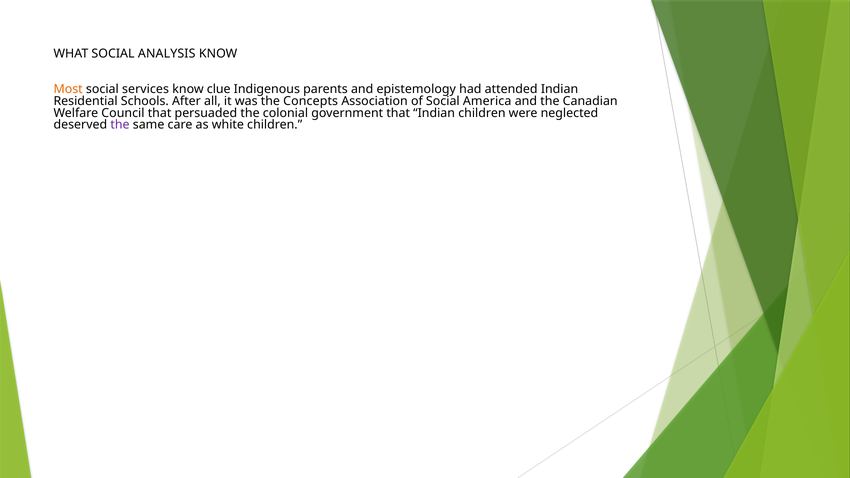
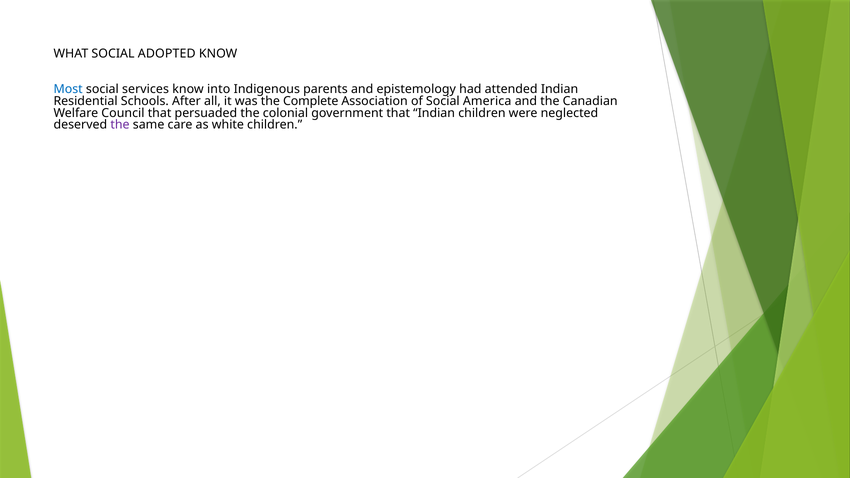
ANALYSIS: ANALYSIS -> ADOPTED (167, 53)
Most colour: orange -> blue (68, 89)
clue: clue -> into (219, 89)
Concepts: Concepts -> Complete (311, 101)
